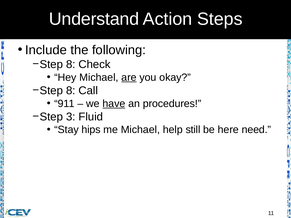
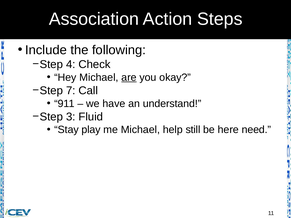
Understand: Understand -> Association (94, 19)
8: 8 -> 4 (71, 64)
8: 8 -> 7 (71, 91)
have underline: present -> none (114, 104)
procedures: procedures -> understand (172, 104)
hips: hips -> play (91, 130)
